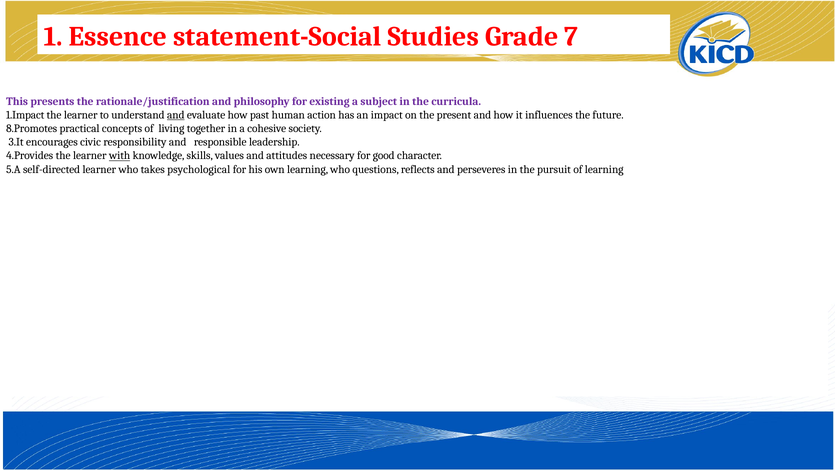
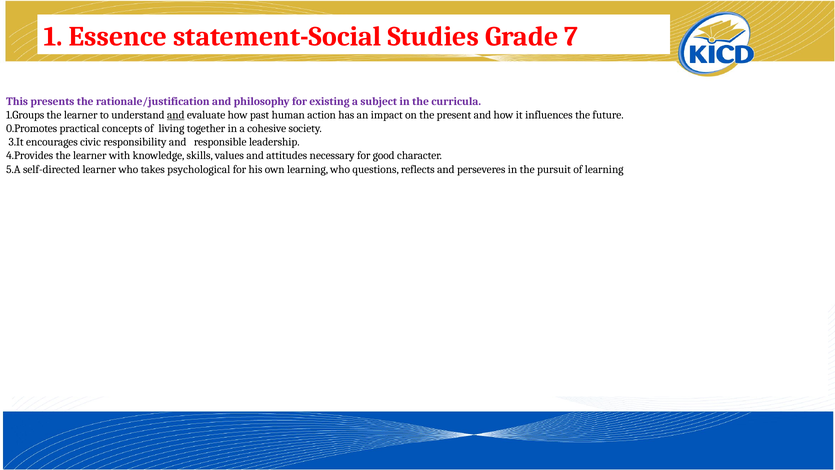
1.Impact: 1.Impact -> 1.Groups (25, 115)
8.Promotes: 8.Promotes -> 0.Promotes (32, 128)
with underline: present -> none (120, 156)
